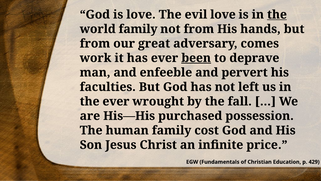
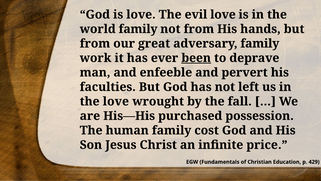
the underline: present -> none (277, 15)
adversary comes: comes -> family (260, 43)
the ever: ever -> love (116, 101)
